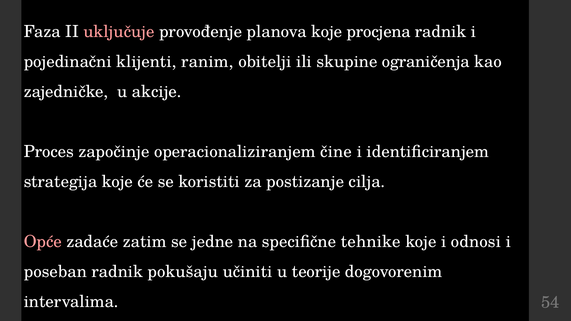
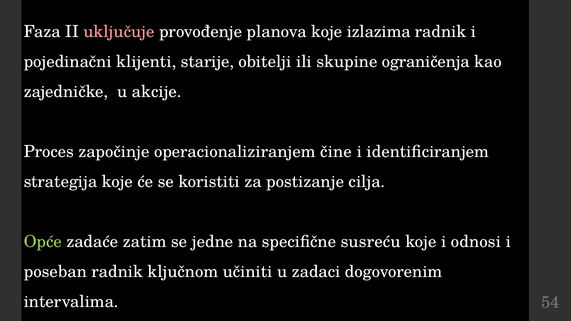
procjena: procjena -> izlazima (379, 32)
ranim: ranim -> starije (207, 62)
Opće colour: pink -> light green (43, 242)
tehnike: tehnike -> susreću (371, 242)
pokušaju: pokušaju -> ključnom (183, 272)
teorije: teorije -> zadaci (316, 272)
